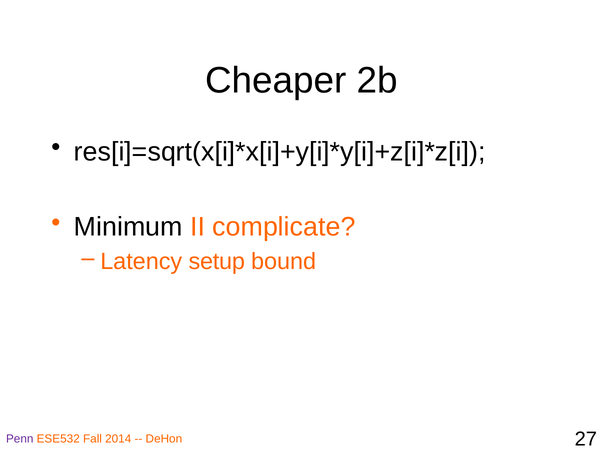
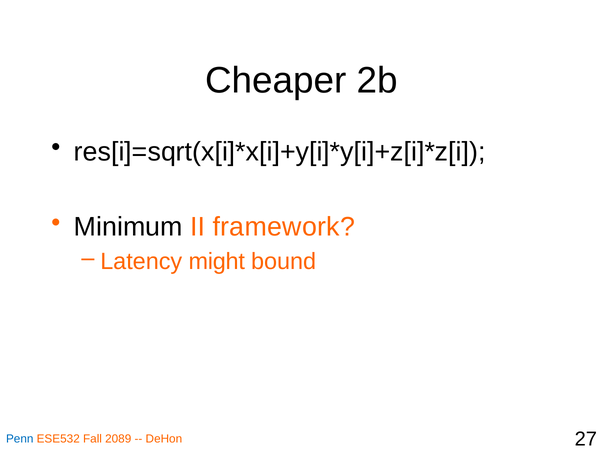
complicate: complicate -> framework (284, 227)
setup: setup -> might (217, 261)
Penn colour: purple -> blue (20, 438)
2014: 2014 -> 2089 (118, 438)
